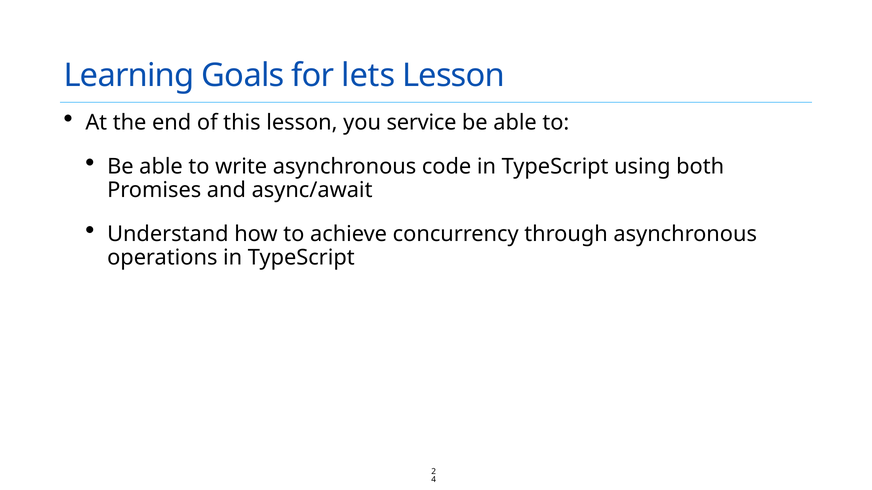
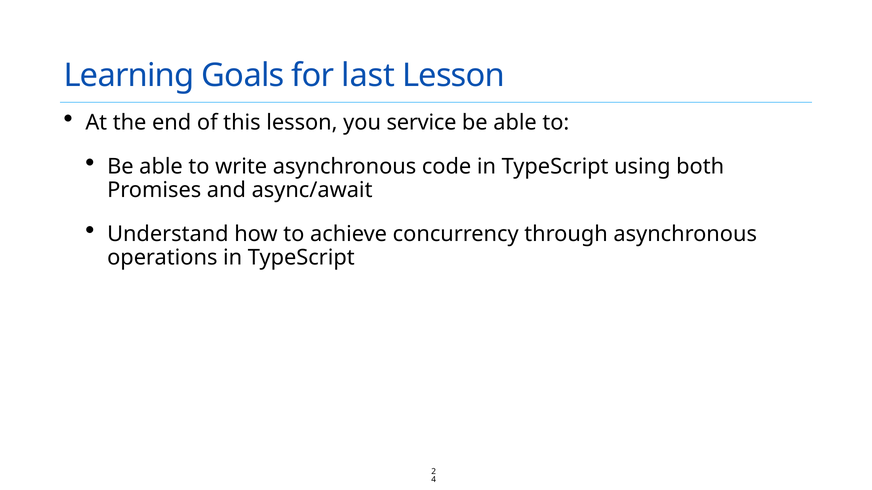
lets: lets -> last (368, 75)
